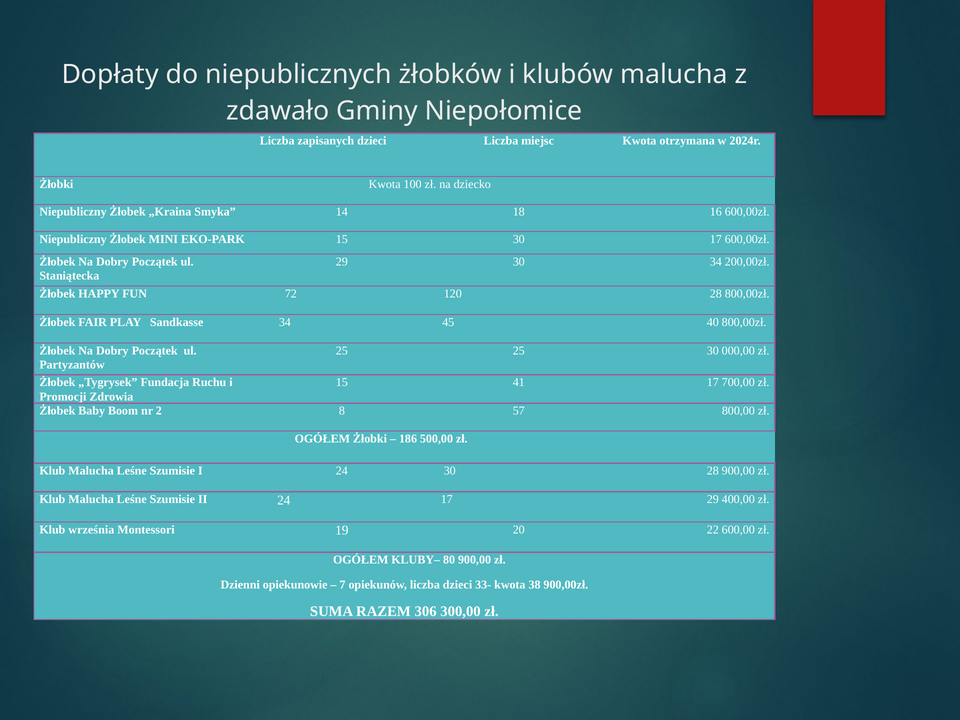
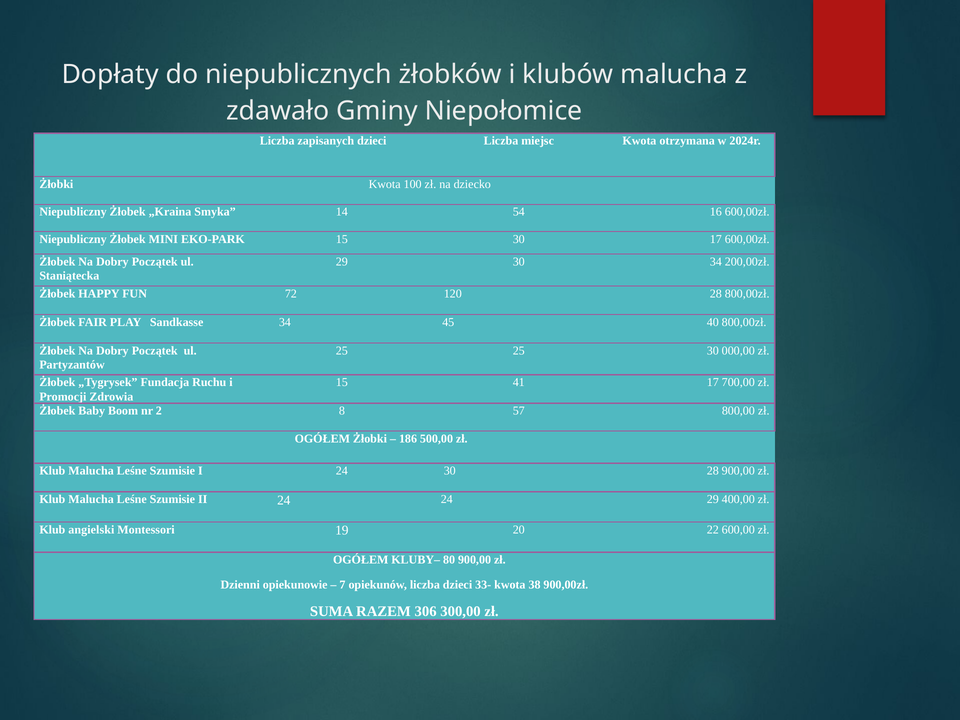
18: 18 -> 54 (519, 212)
24 17: 17 -> 24 (447, 499)
września: września -> angielski (91, 530)
